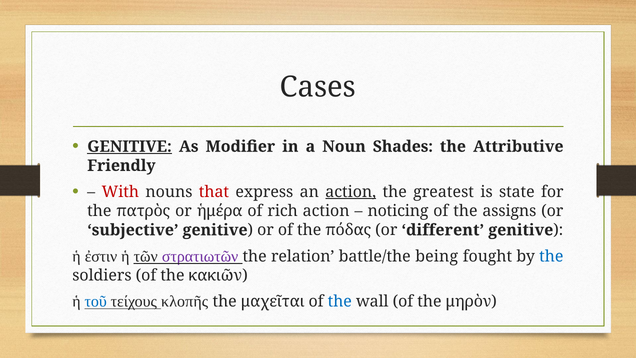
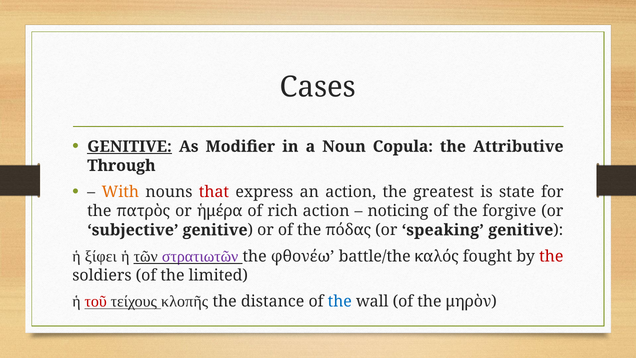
Shades: Shades -> Copula (403, 146)
Friendly: Friendly -> Through (121, 166)
With colour: red -> orange (120, 192)
action underline: present -> none (351, 192)
assigns: assigns -> forgive (509, 211)
different: different -> speaking (443, 230)
ἐστιν: ἐστιν -> ξίφει (101, 256)
relation: relation -> φθονέω (303, 256)
being: being -> καλός (437, 256)
the colour: blue -> red (551, 256)
κακιῶν: κακιῶν -> limited (218, 275)
τοῦ colour: blue -> red (96, 301)
μαχεῖται: μαχεῖται -> distance (273, 301)
